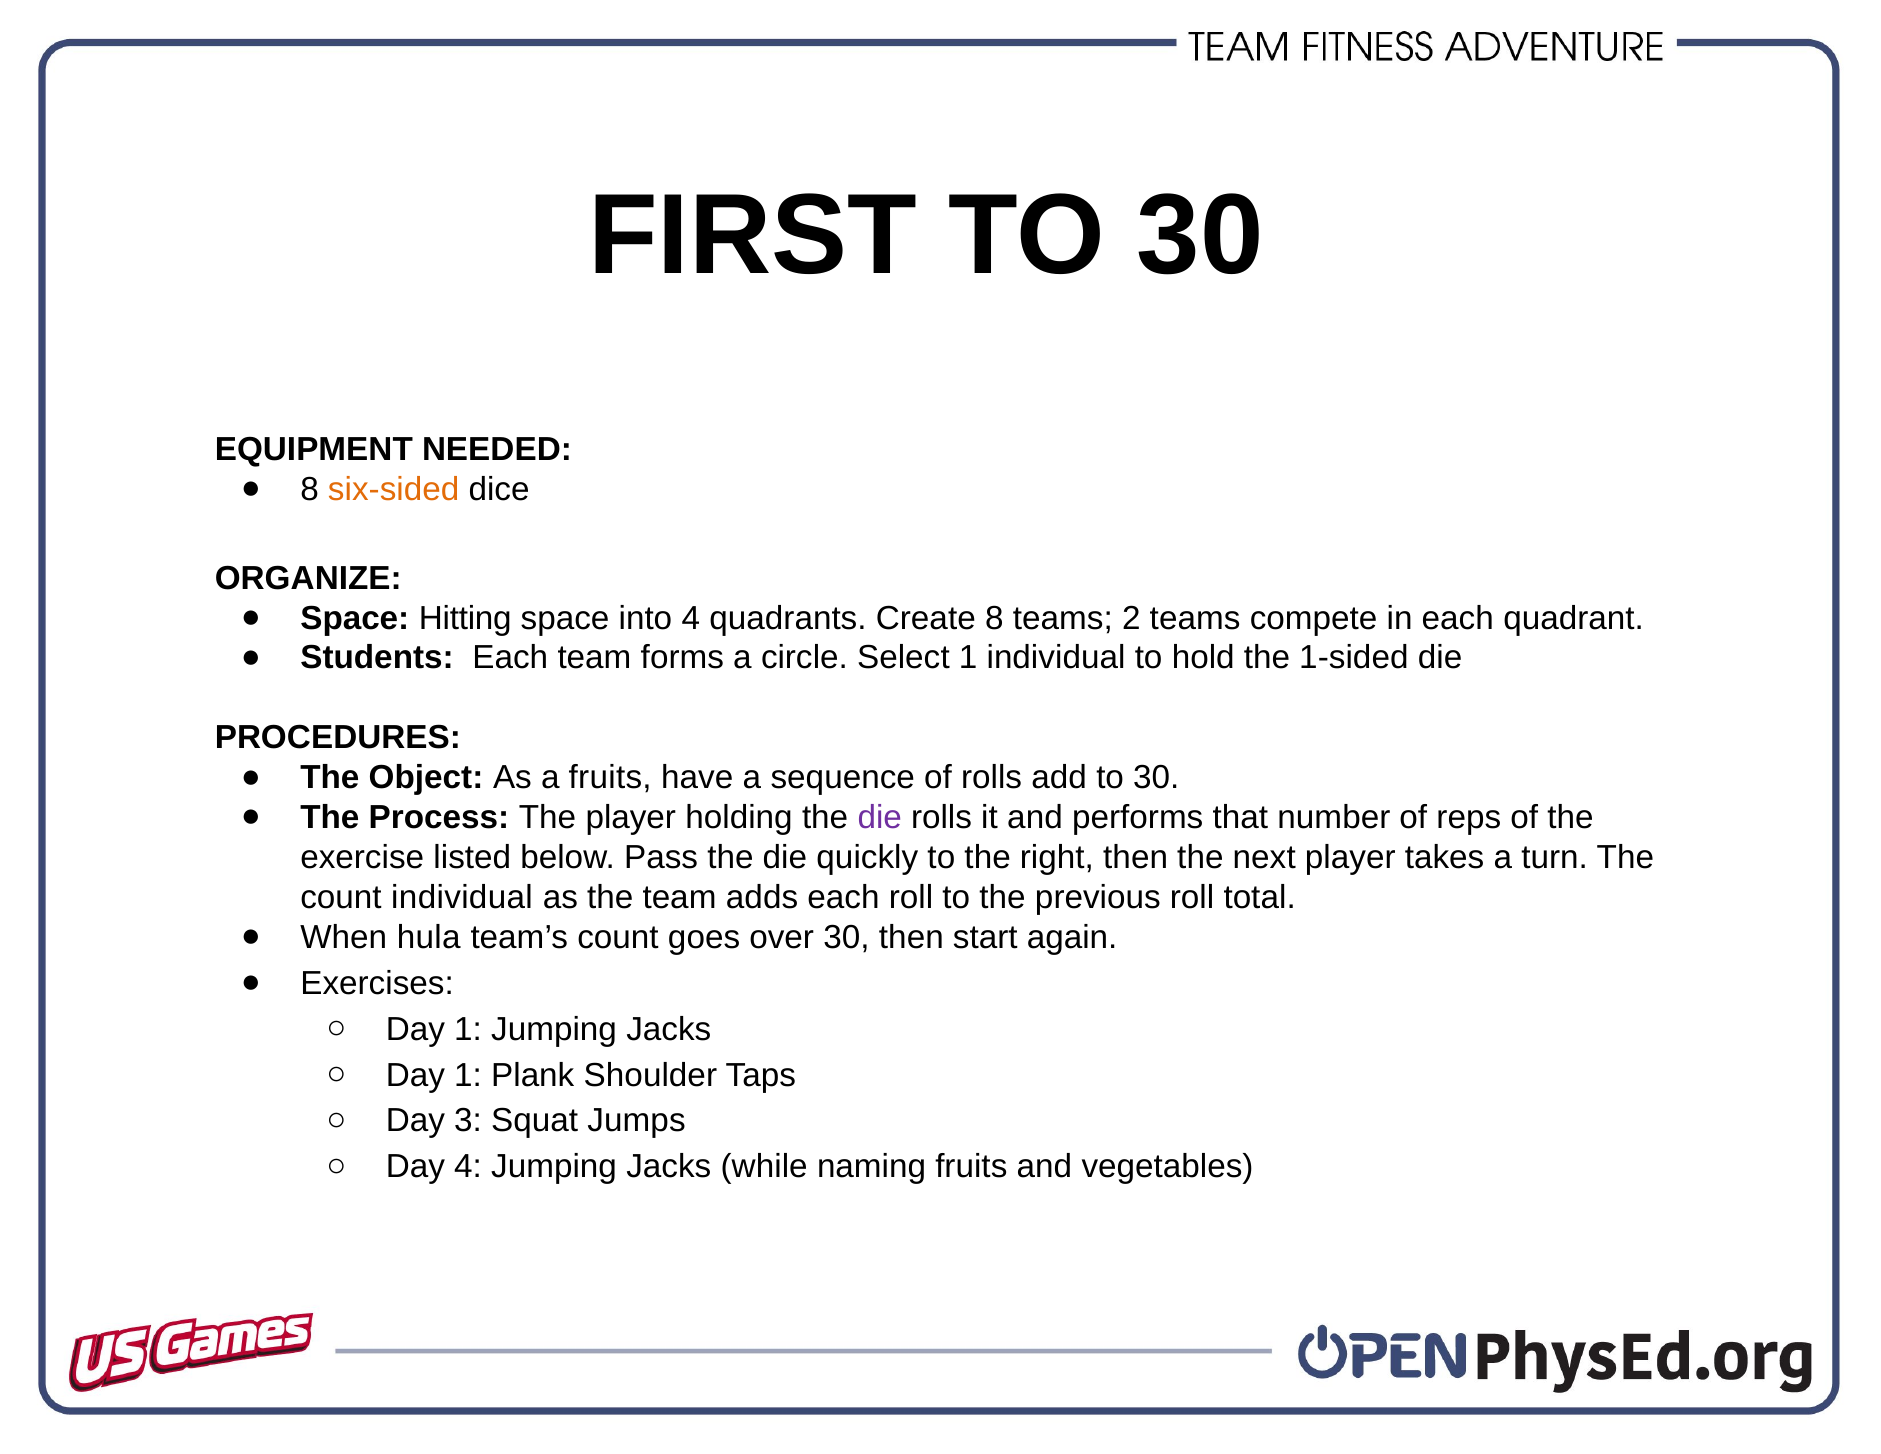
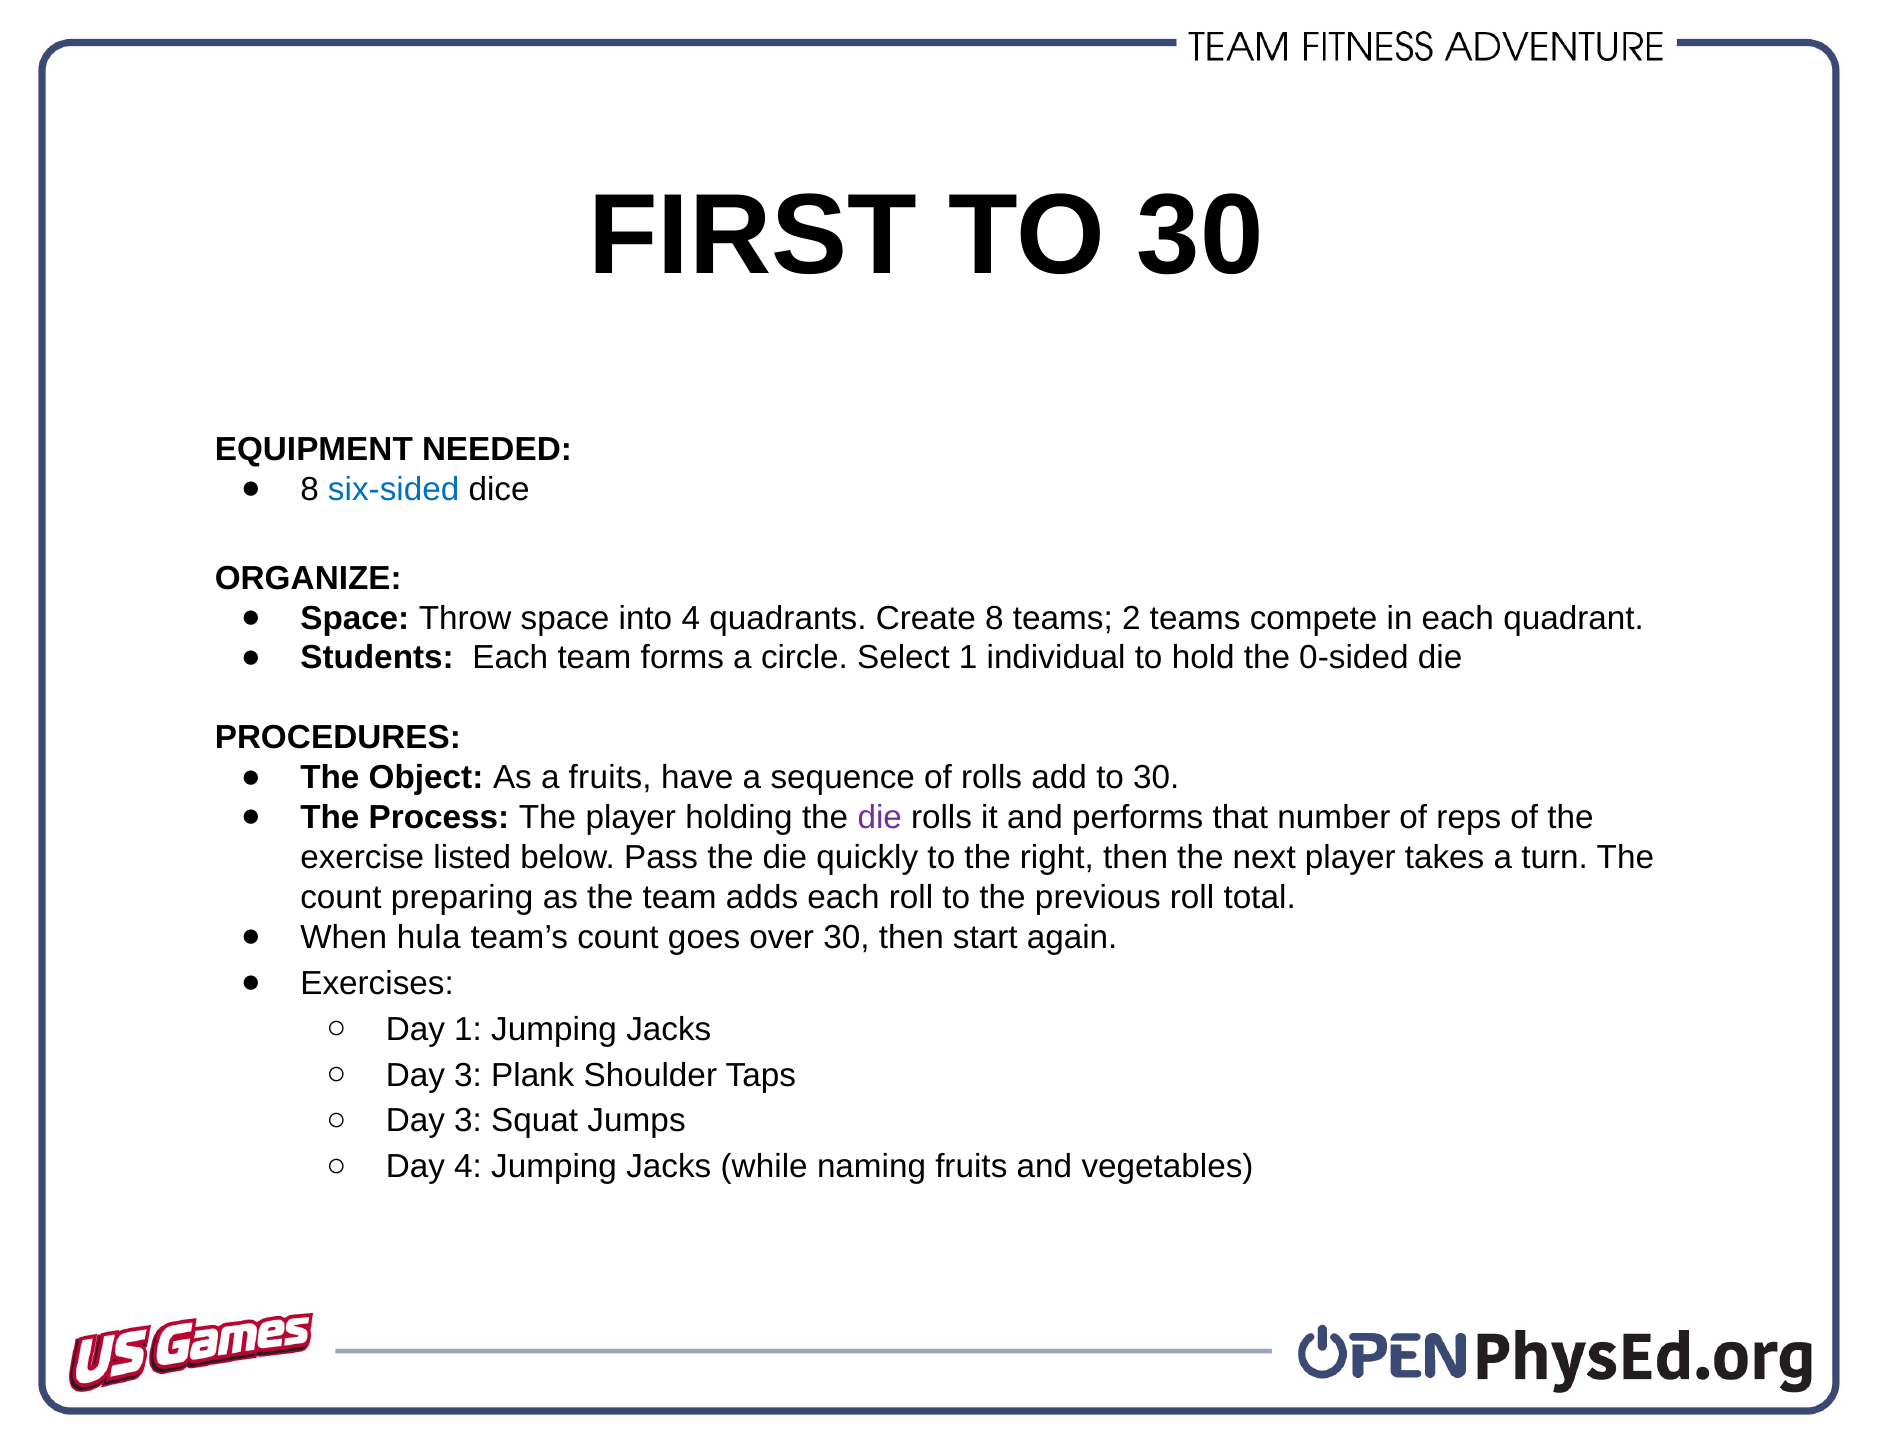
six-sided colour: orange -> blue (394, 490)
Hitting: Hitting -> Throw (465, 618)
1-sided: 1-sided -> 0-sided (1354, 658)
count individual: individual -> preparing (462, 897)
1: 1 -> 3 (468, 1075)
